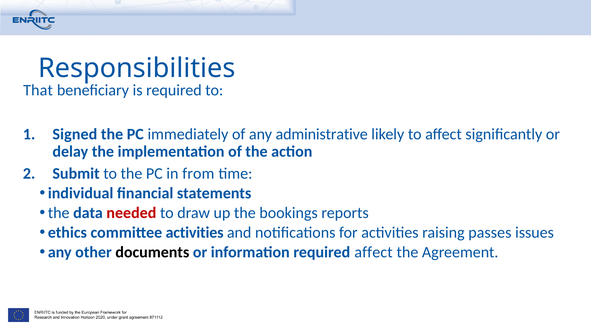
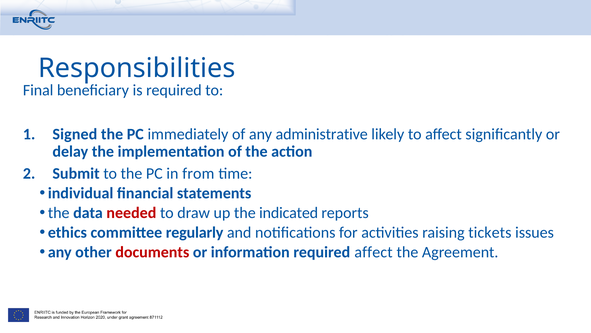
That: That -> Final (38, 90)
bookings: bookings -> indicated (289, 212)
committee activities: activities -> regularly (195, 232)
passes: passes -> tickets (490, 232)
documents colour: black -> red (152, 252)
